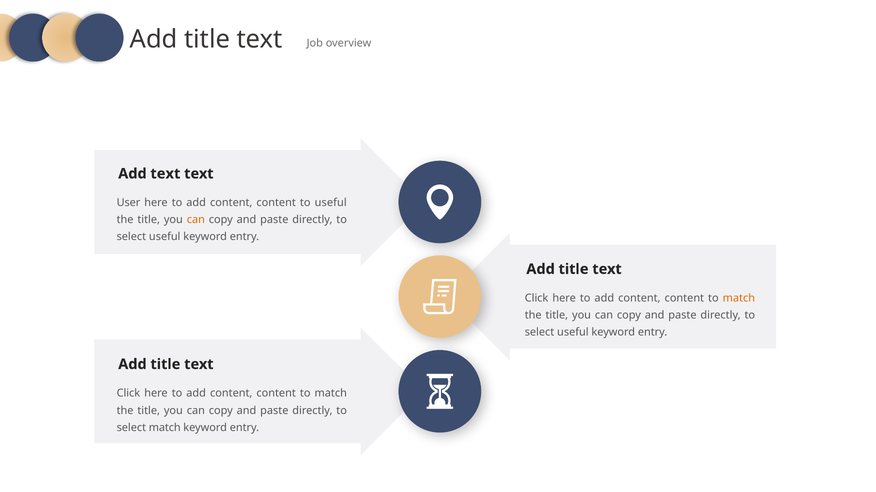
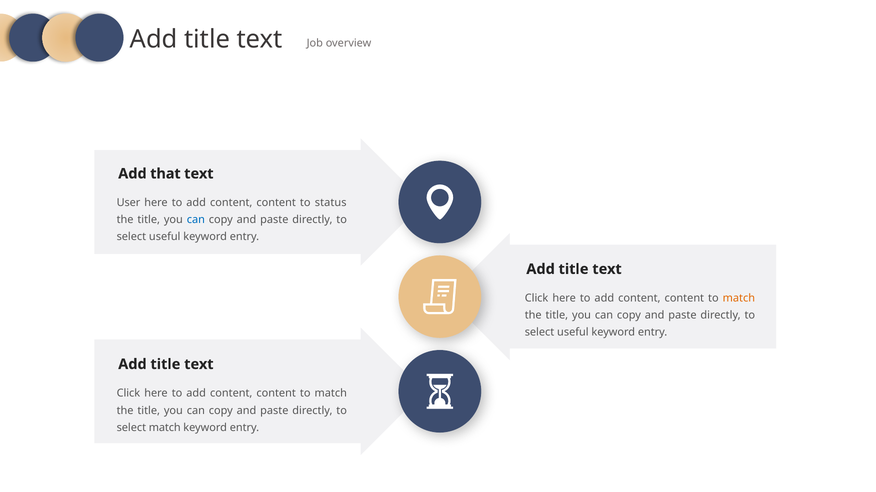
Add text: text -> that (165, 174)
to useful: useful -> status (331, 203)
can colour: orange -> blue (196, 220)
